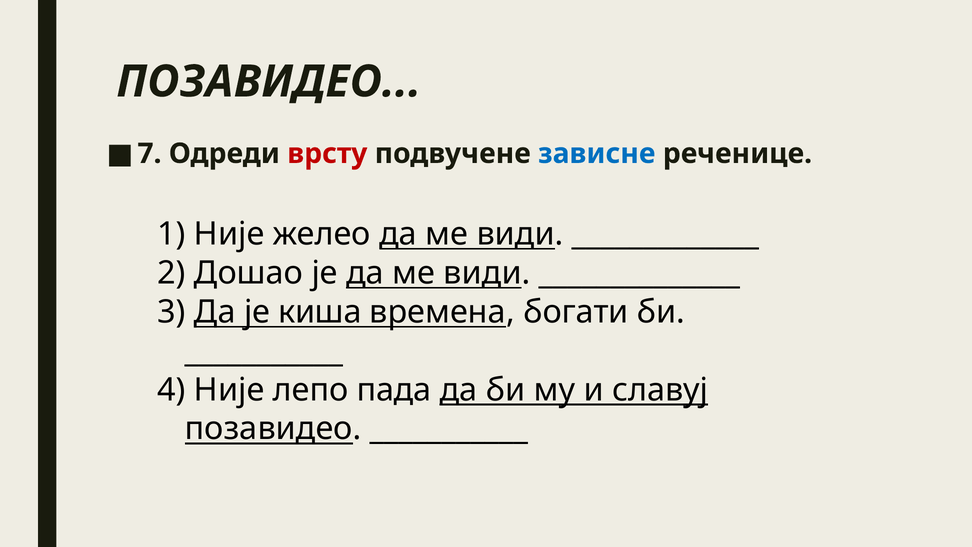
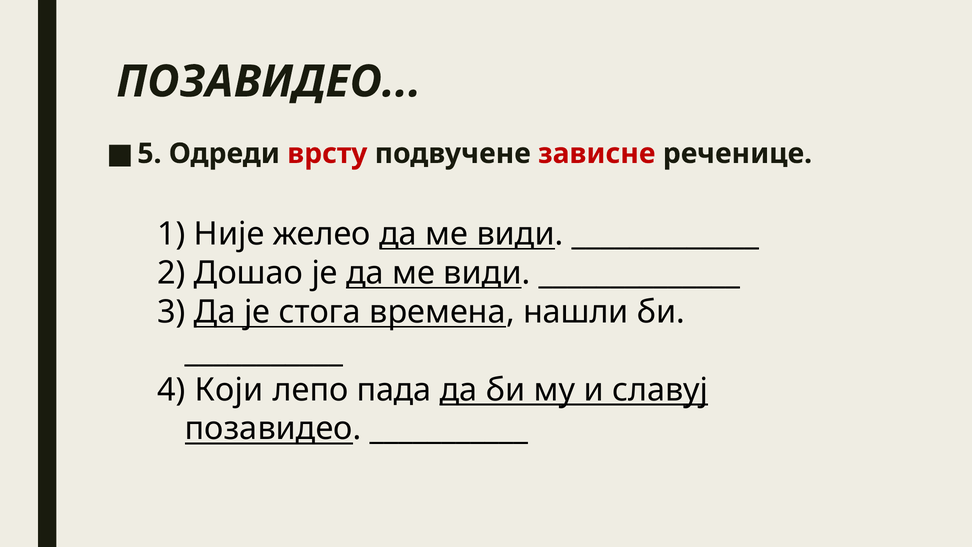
7: 7 -> 5 (149, 153)
зависне colour: blue -> red (597, 153)
киша: киша -> стога (320, 312)
богати: богати -> нашли (576, 312)
Није: Није -> Који (229, 390)
